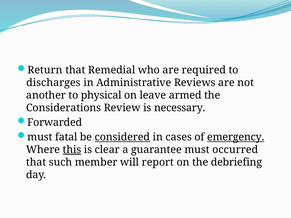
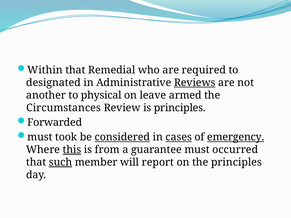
Return: Return -> Within (45, 70)
discharges: discharges -> designated (53, 83)
Reviews underline: none -> present (195, 83)
Considerations: Considerations -> Circumstances (64, 108)
is necessary: necessary -> principles (180, 108)
fatal: fatal -> took (66, 137)
cases underline: none -> present (179, 137)
clear: clear -> from (107, 150)
such underline: none -> present (60, 162)
the debriefing: debriefing -> principles (236, 162)
